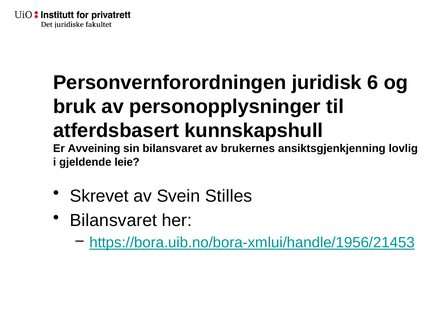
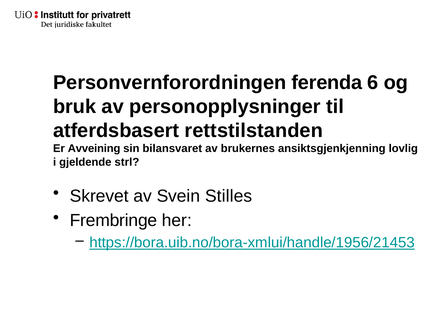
juridisk: juridisk -> ferenda (327, 83)
kunnskapshull: kunnskapshull -> rettstilstanden (254, 130)
leie: leie -> strl (127, 162)
Bilansvaret: Bilansvaret -> Frembringe (114, 220)
